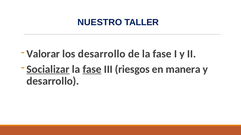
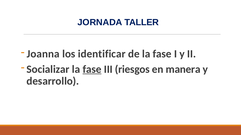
NUESTRO: NUESTRO -> JORNADA (100, 22)
Valorar: Valorar -> Joanna (43, 54)
los desarrollo: desarrollo -> identificar (102, 54)
Socializar underline: present -> none (48, 69)
